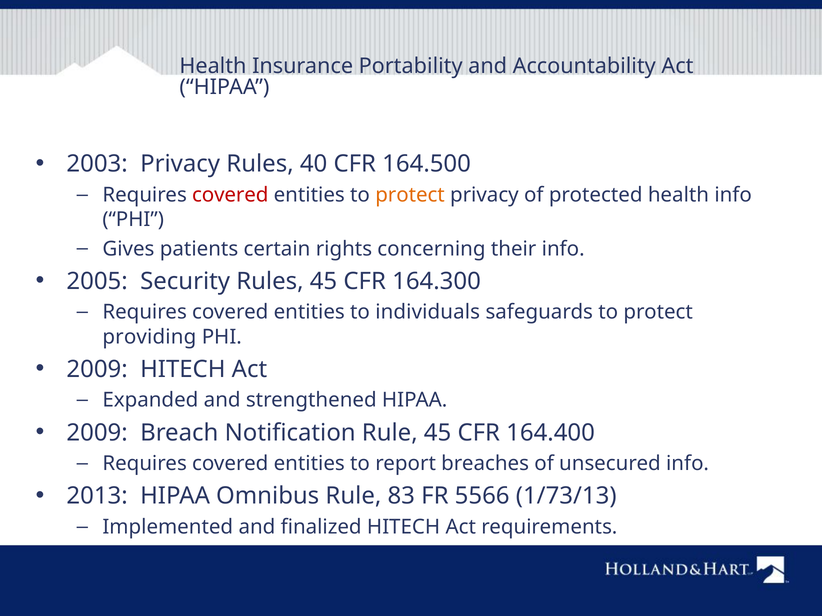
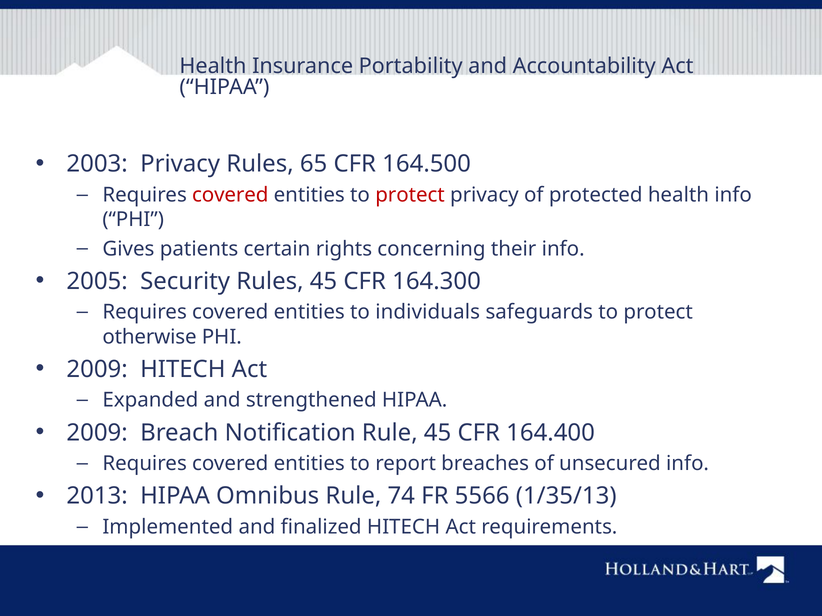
40: 40 -> 65 (314, 164)
protect colour: orange -> red (410, 195)
providing: providing -> otherwise (150, 337)
83: 83 -> 74 (401, 496)
1/73/13: 1/73/13 -> 1/35/13 (566, 496)
